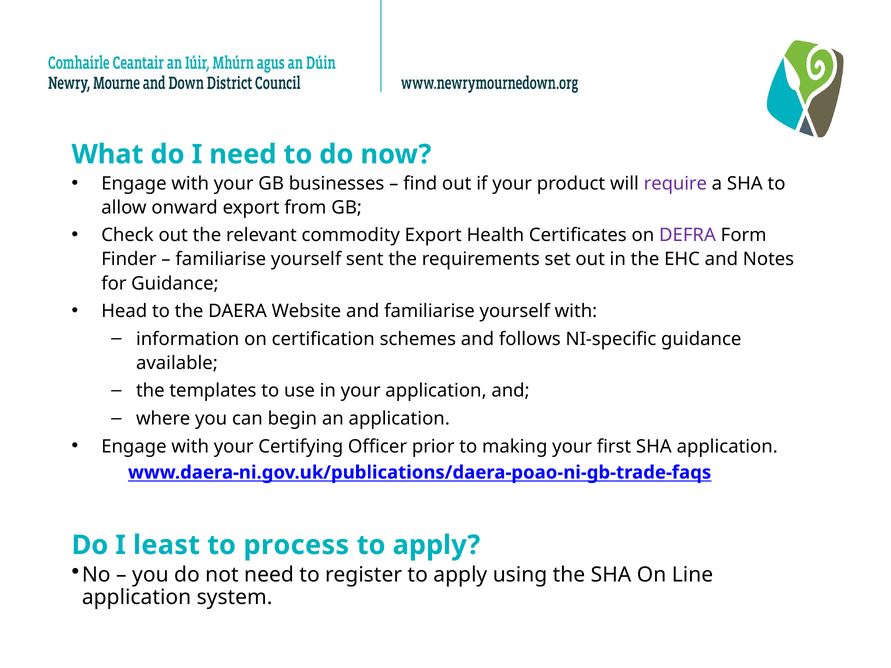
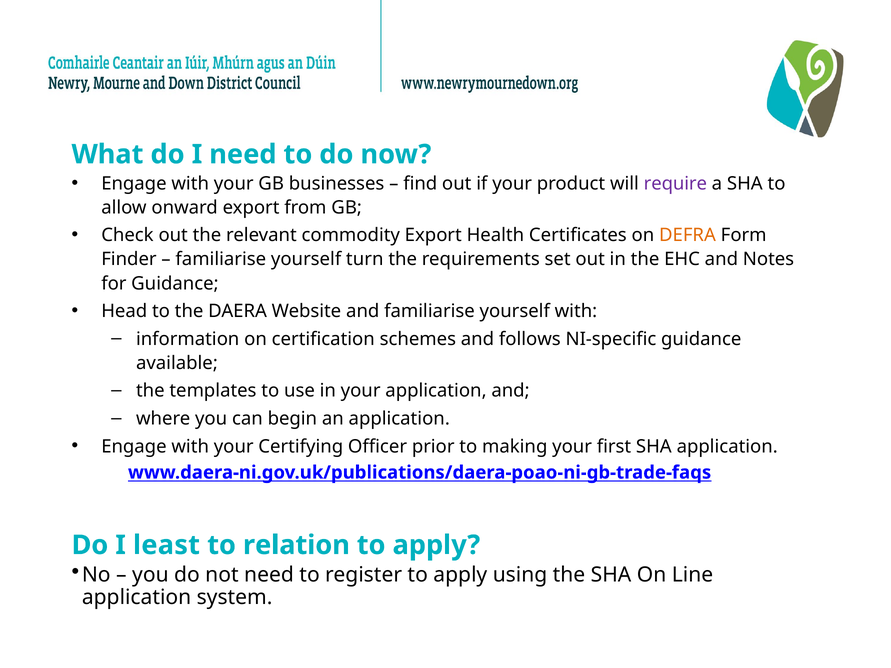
DEFRA colour: purple -> orange (687, 235)
sent: sent -> turn (365, 259)
process: process -> relation (296, 545)
